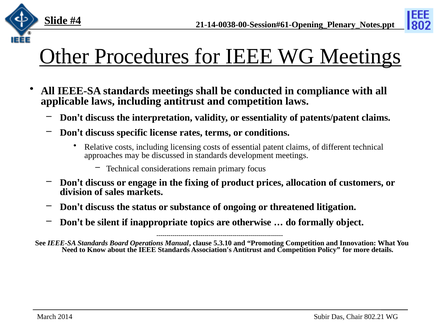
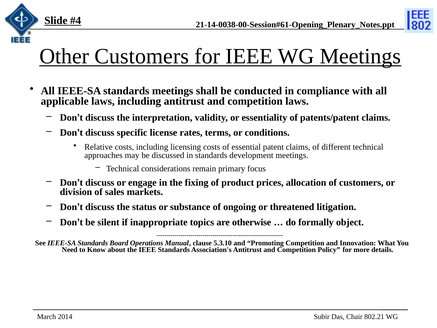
Other Procedures: Procedures -> Customers (142, 56)
